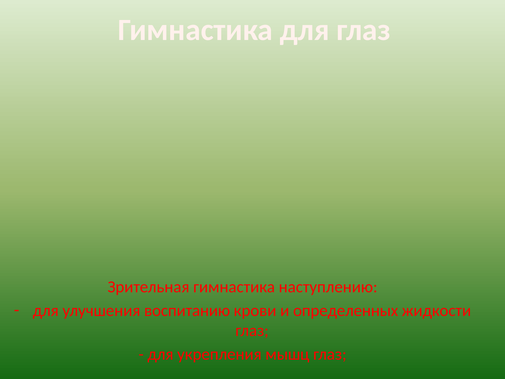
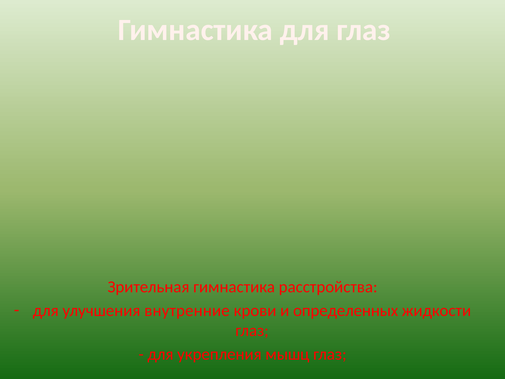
наступлению: наступлению -> расстройства (328, 287)
воспитанию: воспитанию -> внутренние (187, 310)
